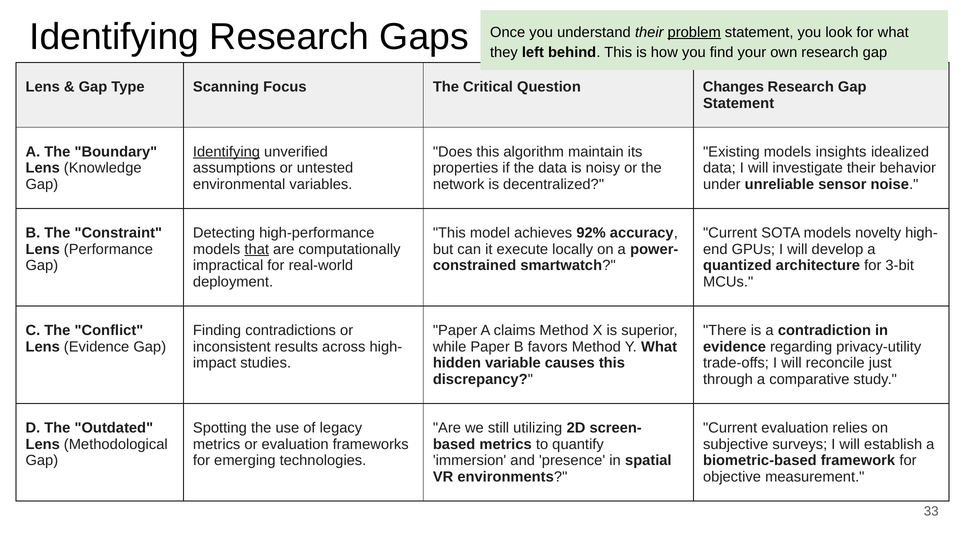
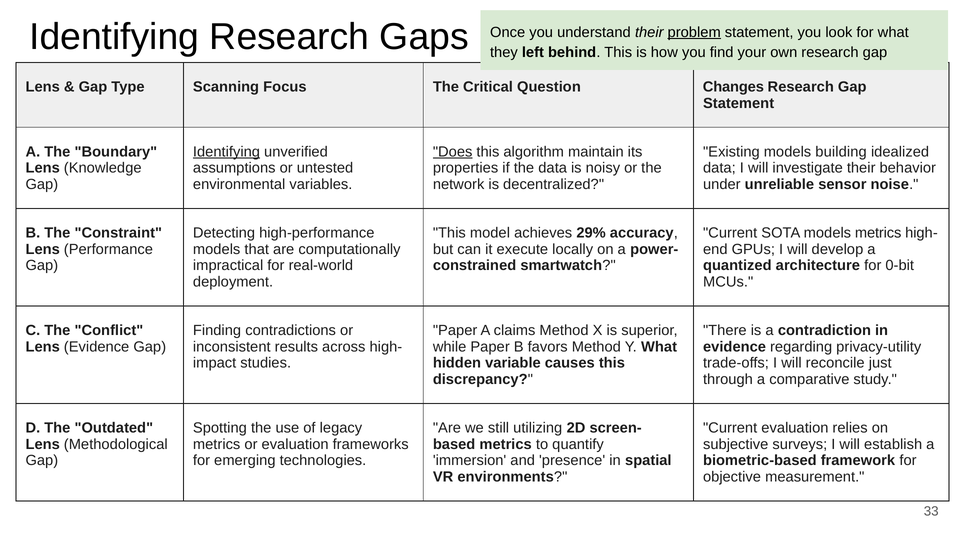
Does underline: none -> present (453, 152)
insights: insights -> building (841, 152)
92%: 92% -> 29% (591, 233)
models novelty: novelty -> metrics (878, 233)
that underline: present -> none (257, 249)
3-bit: 3-bit -> 0-bit (900, 265)
